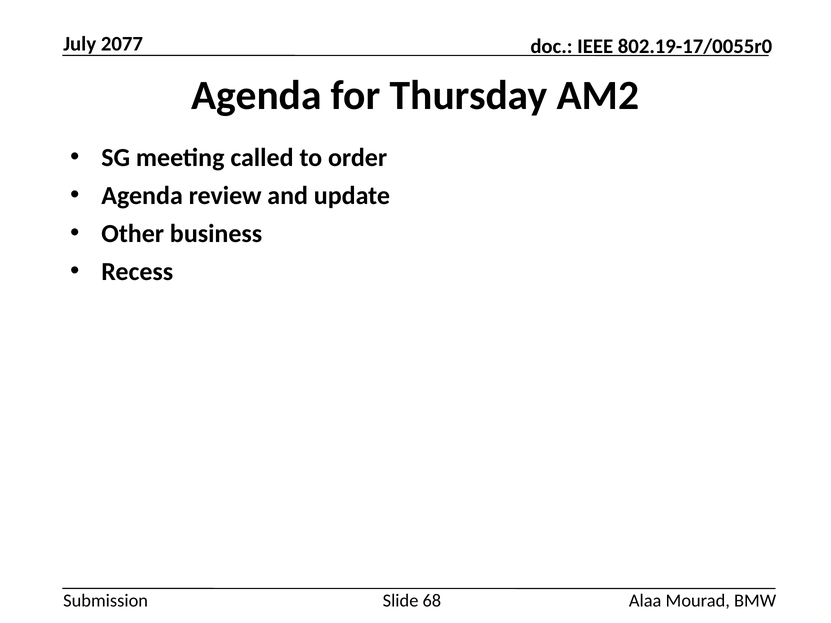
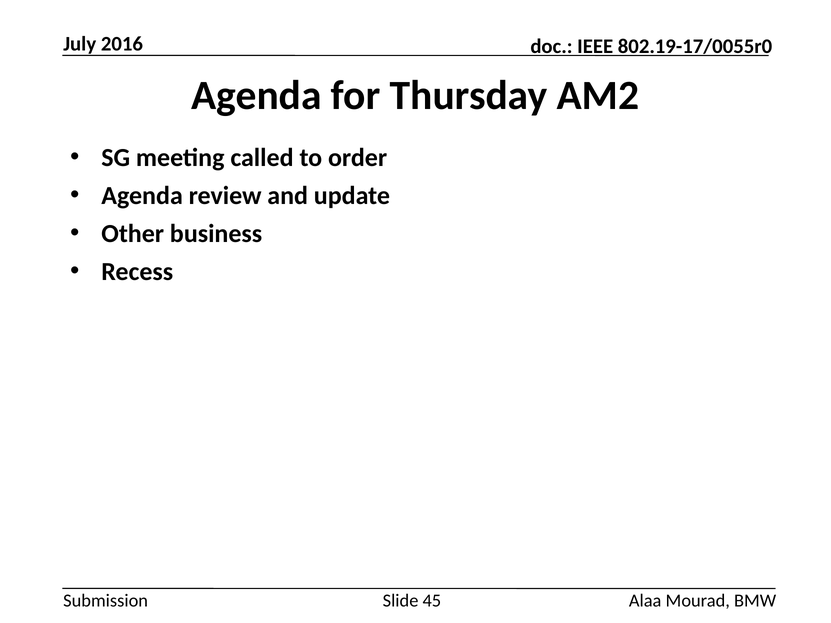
2077: 2077 -> 2016 (122, 44)
68: 68 -> 45 (432, 601)
